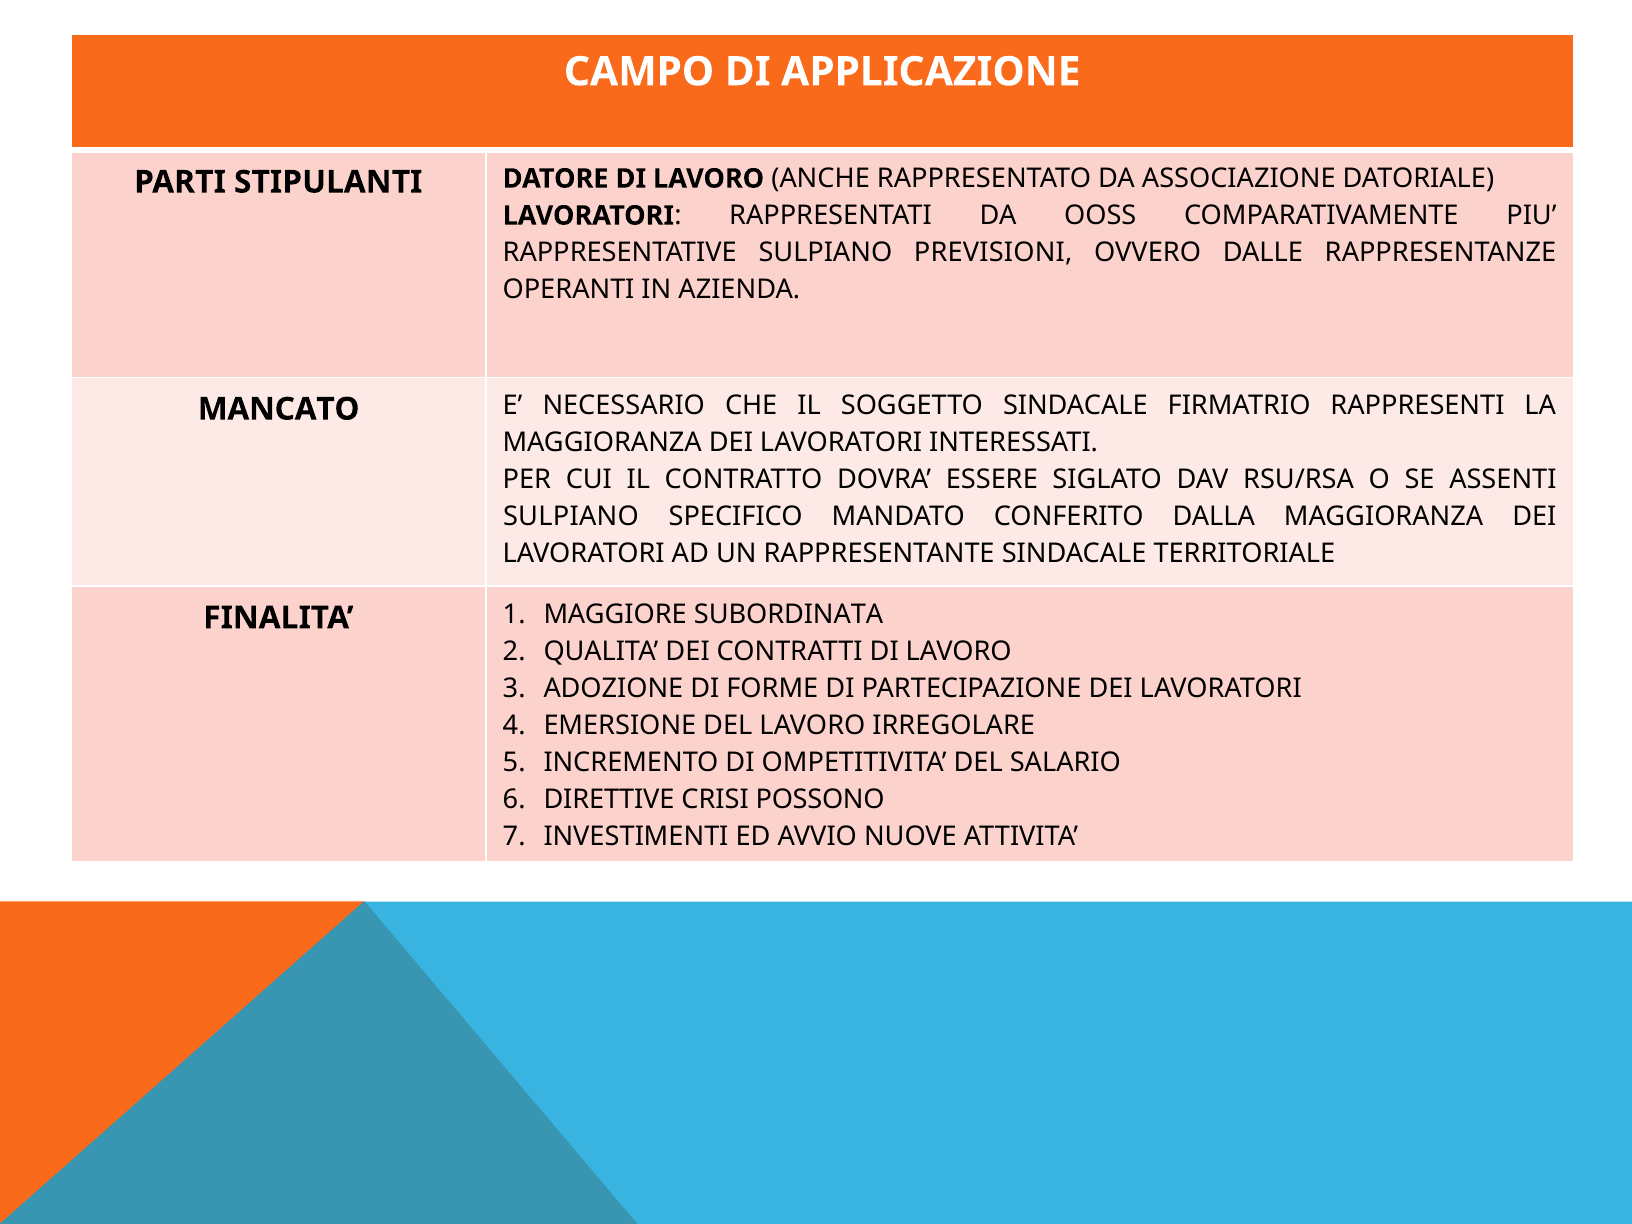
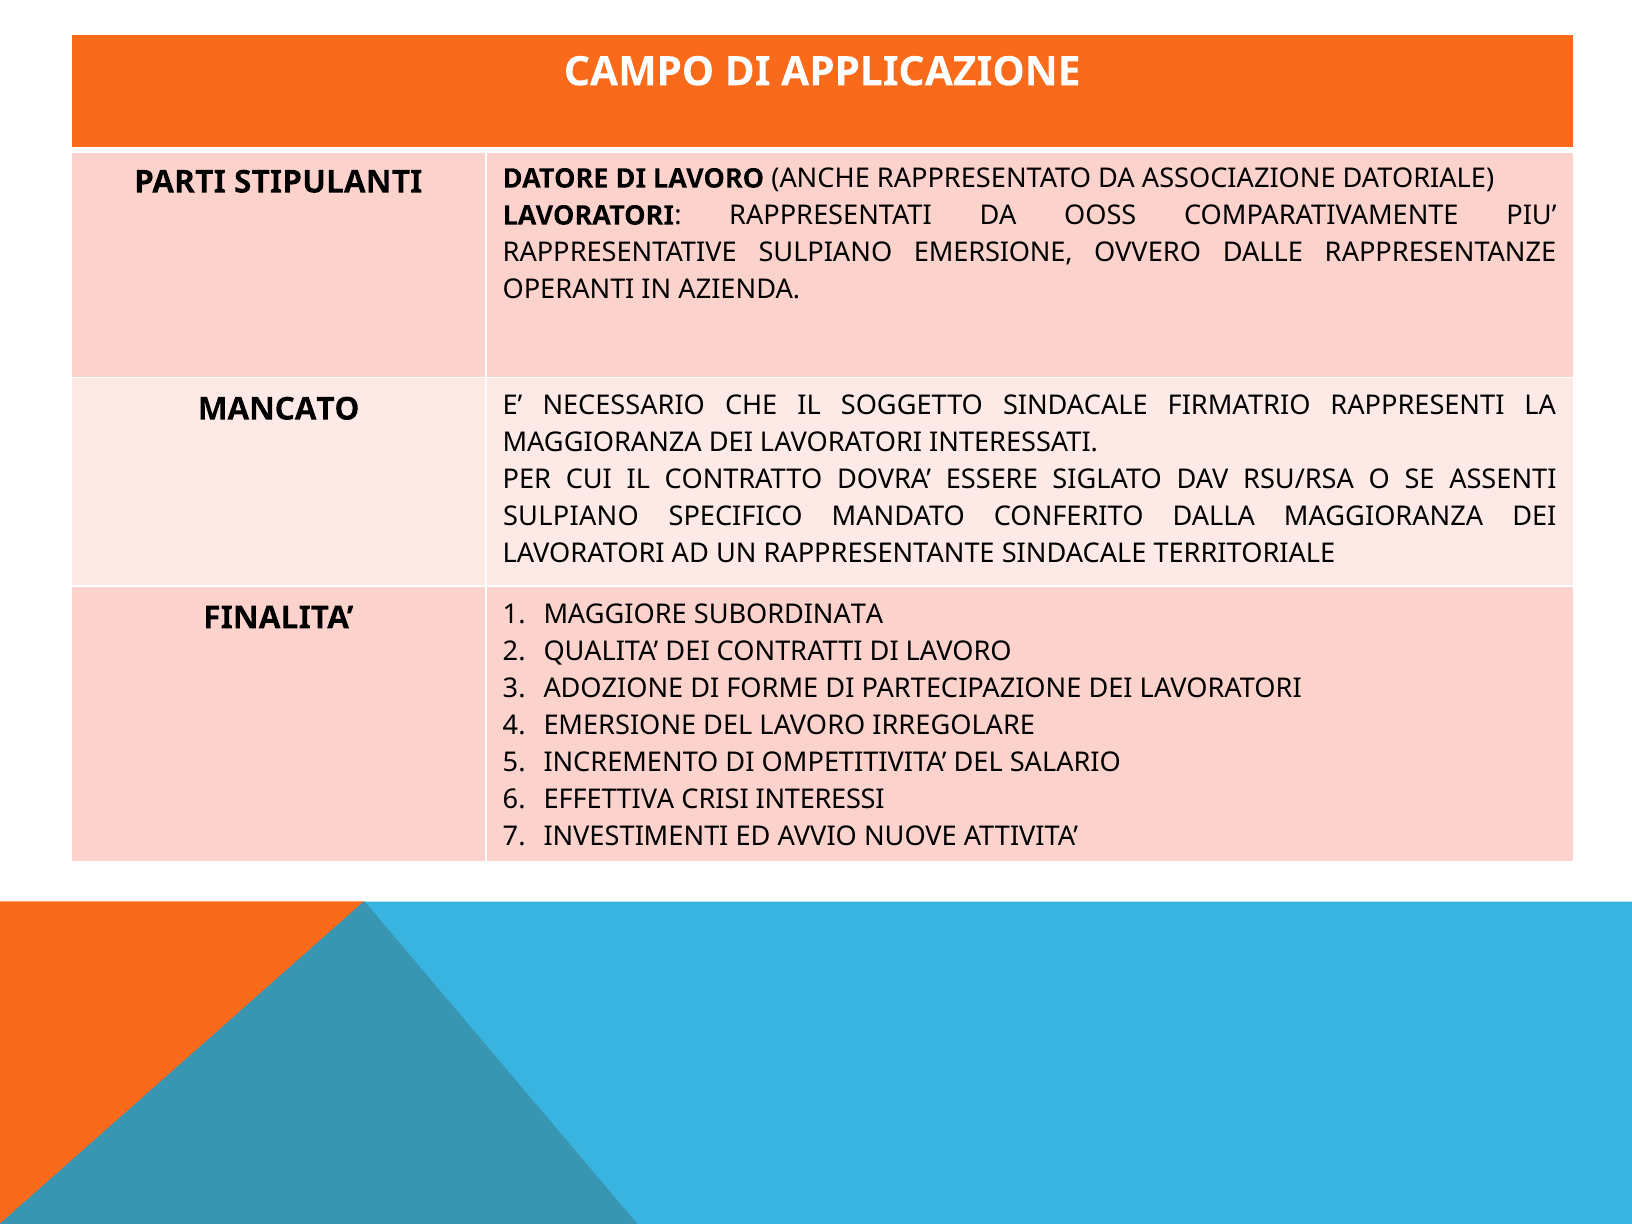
SULPIANO PREVISIONI: PREVISIONI -> EMERSIONE (993, 253)
DIRETTIVE: DIRETTIVE -> EFFETTIVA (609, 800)
POSSONO: POSSONO -> INTERESSI (820, 800)
